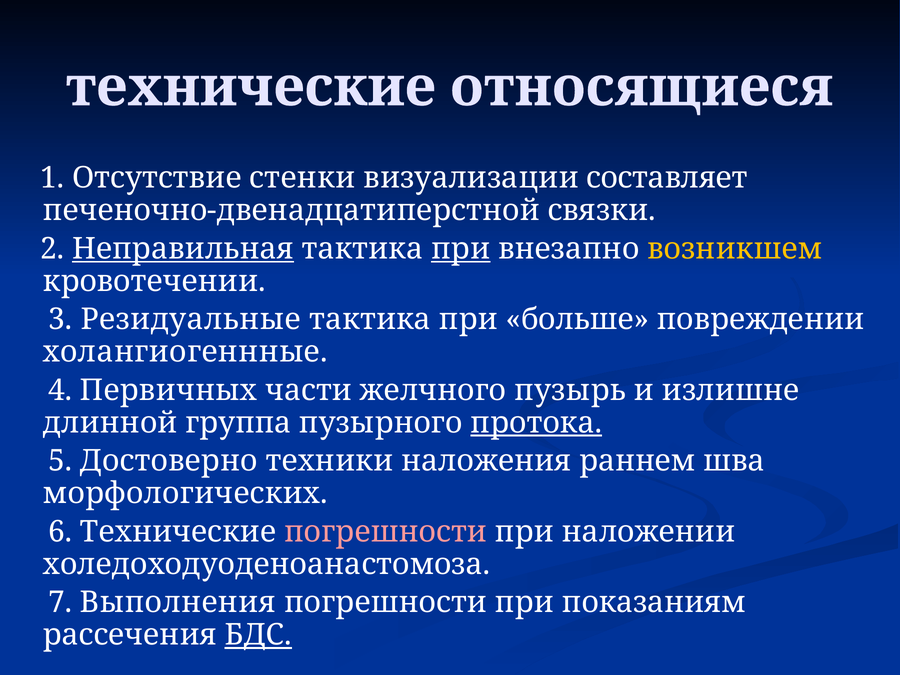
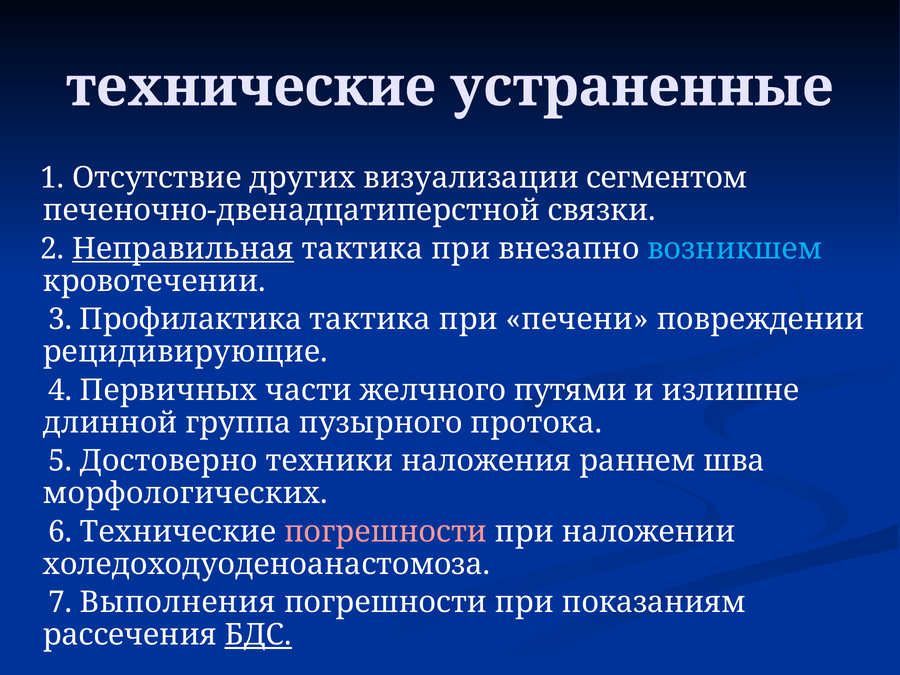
относящиеся: относящиеся -> устраненные (642, 87)
стенки: стенки -> других (303, 178)
составляет: составляет -> сегментом (667, 178)
при underline: present -> none (461, 249)
возникшем colour: yellow -> light blue (735, 249)
Резидуальные: Резидуальные -> Профилактика (191, 320)
больше: больше -> печени (577, 320)
холангиогеннные: холангиогеннные -> рецидивирующие (185, 352)
пузырь: пузырь -> путями (570, 390)
протока underline: present -> none (536, 423)
